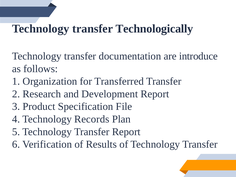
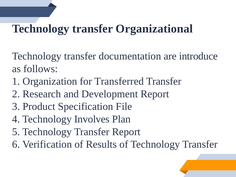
Technologically: Technologically -> Organizational (154, 29)
Records: Records -> Involves (92, 119)
